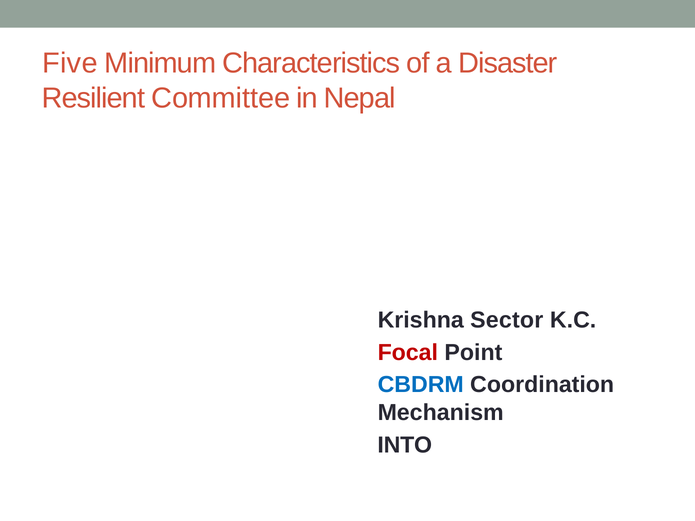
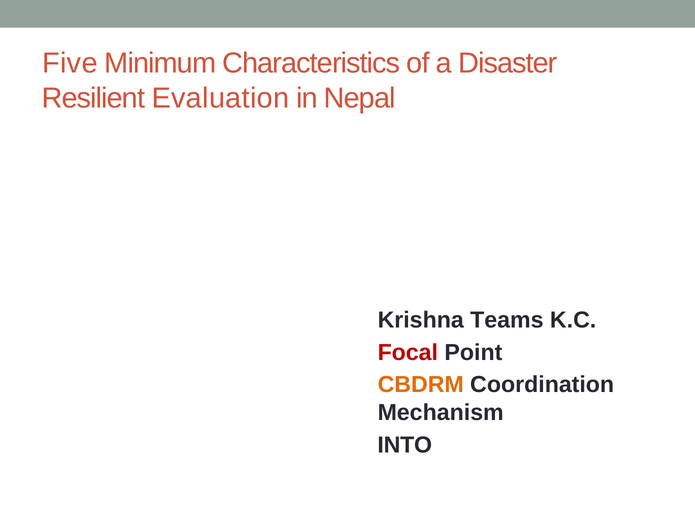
Committee: Committee -> Evaluation (220, 98)
Sector: Sector -> Teams (507, 320)
CBDRM colour: blue -> orange (421, 385)
